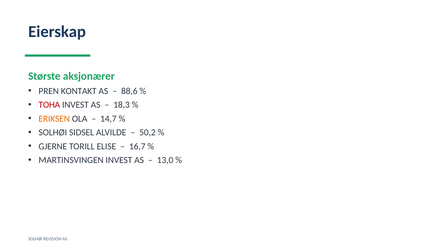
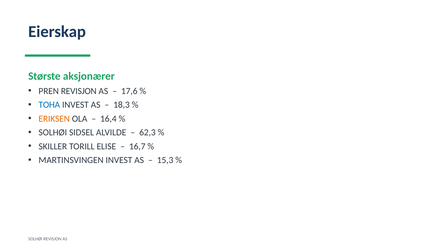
PREN KONTAKT: KONTAKT -> REVISJON (79, 91)
88,6: 88,6 -> 17,6 (129, 91)
TOHA colour: red -> blue (49, 105)
14,7: 14,7 -> 16,4 (108, 119)
50,2: 50,2 -> 62,3 (147, 133)
GJERNE: GJERNE -> SKILLER (53, 147)
13,0: 13,0 -> 15,3 (165, 160)
